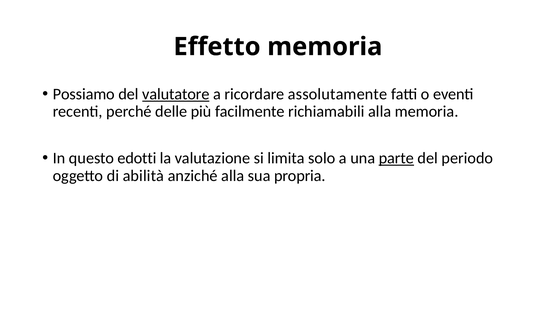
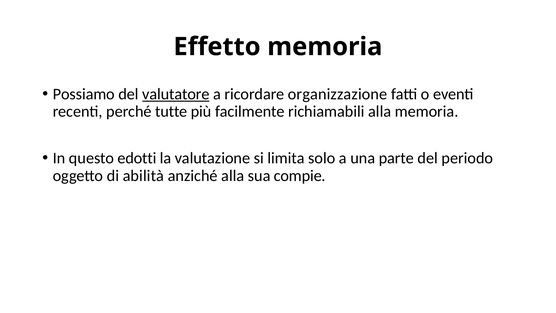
assolutamente: assolutamente -> organizzazione (338, 94)
delle: delle -> tutte (171, 112)
parte underline: present -> none (396, 158)
propria: propria -> compie (300, 176)
